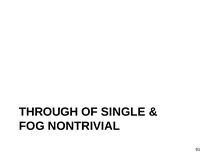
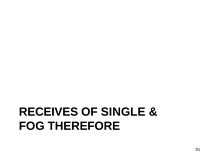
THROUGH: THROUGH -> RECEIVES (49, 112)
NONTRIVIAL: NONTRIVIAL -> THEREFORE (84, 126)
